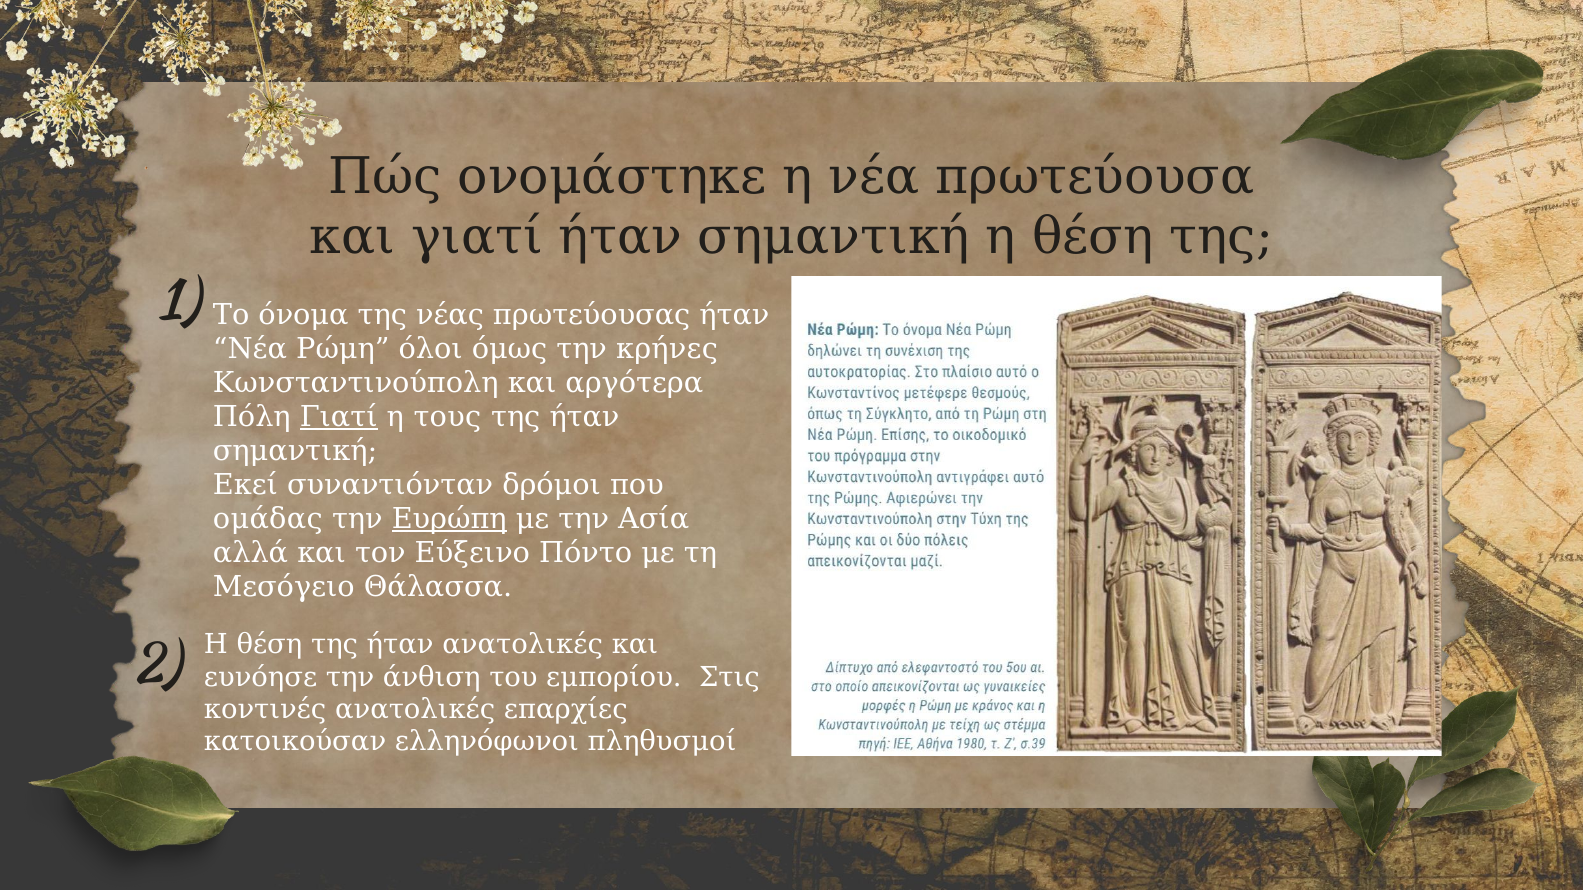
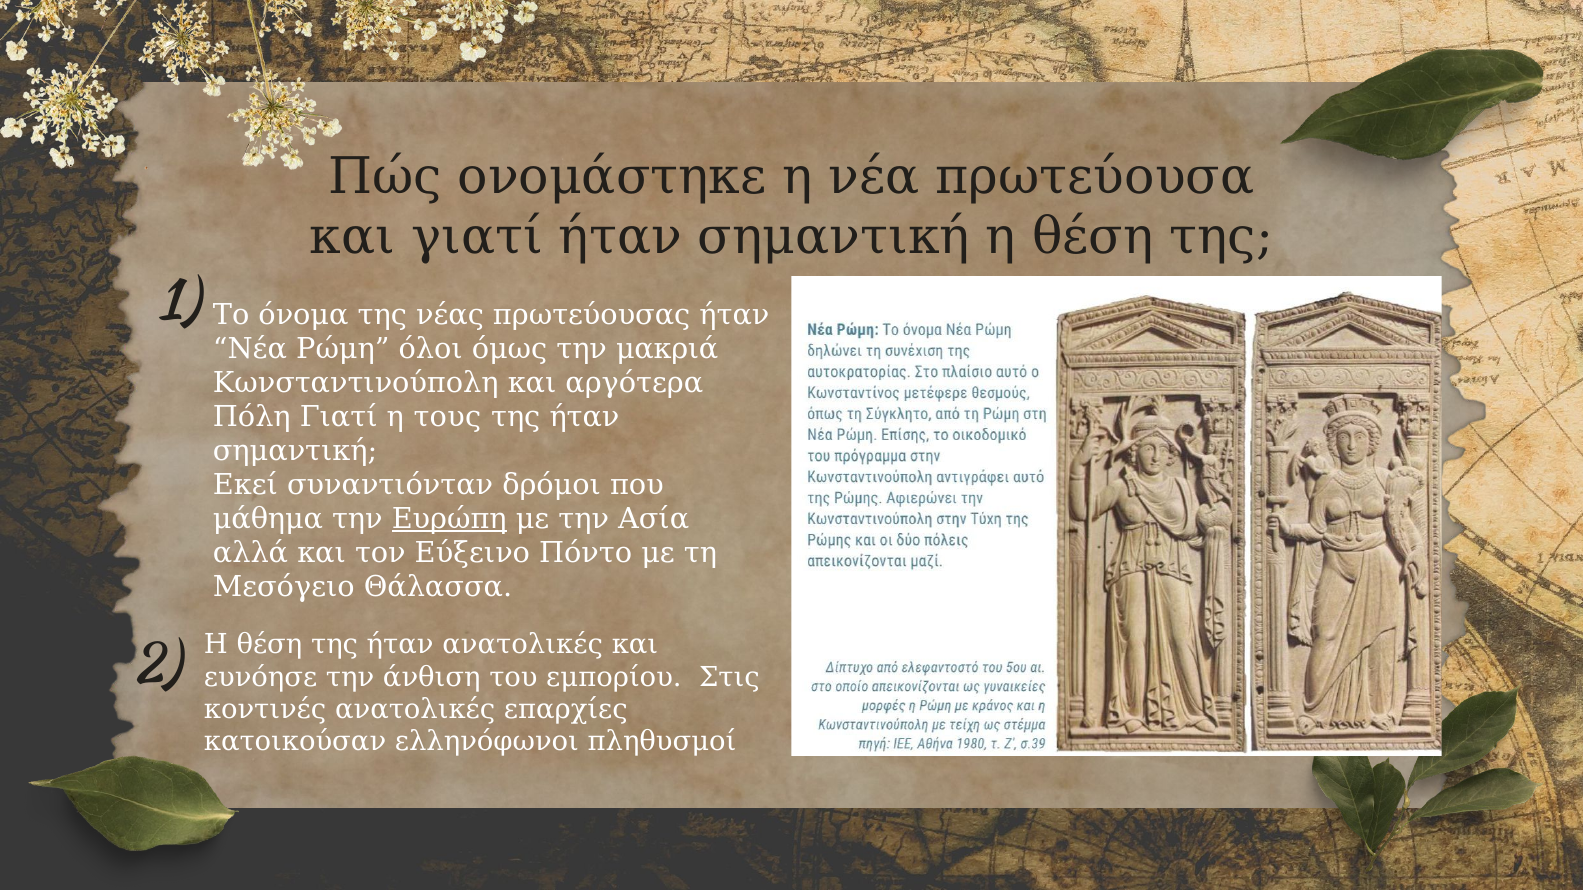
κρήνες: κρήνες -> μακριά (667, 349)
Γιατί underline: present -> none (339, 417)
ομάδας: ομάδας -> μάθημα (268, 519)
